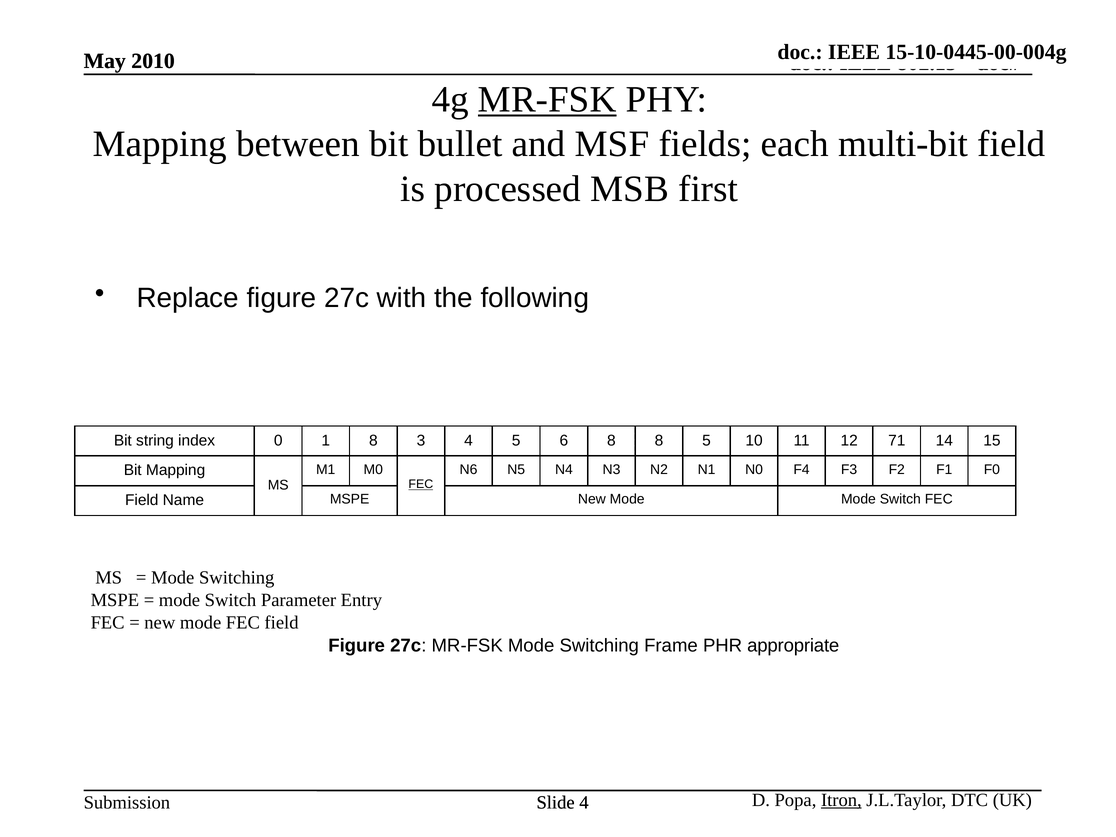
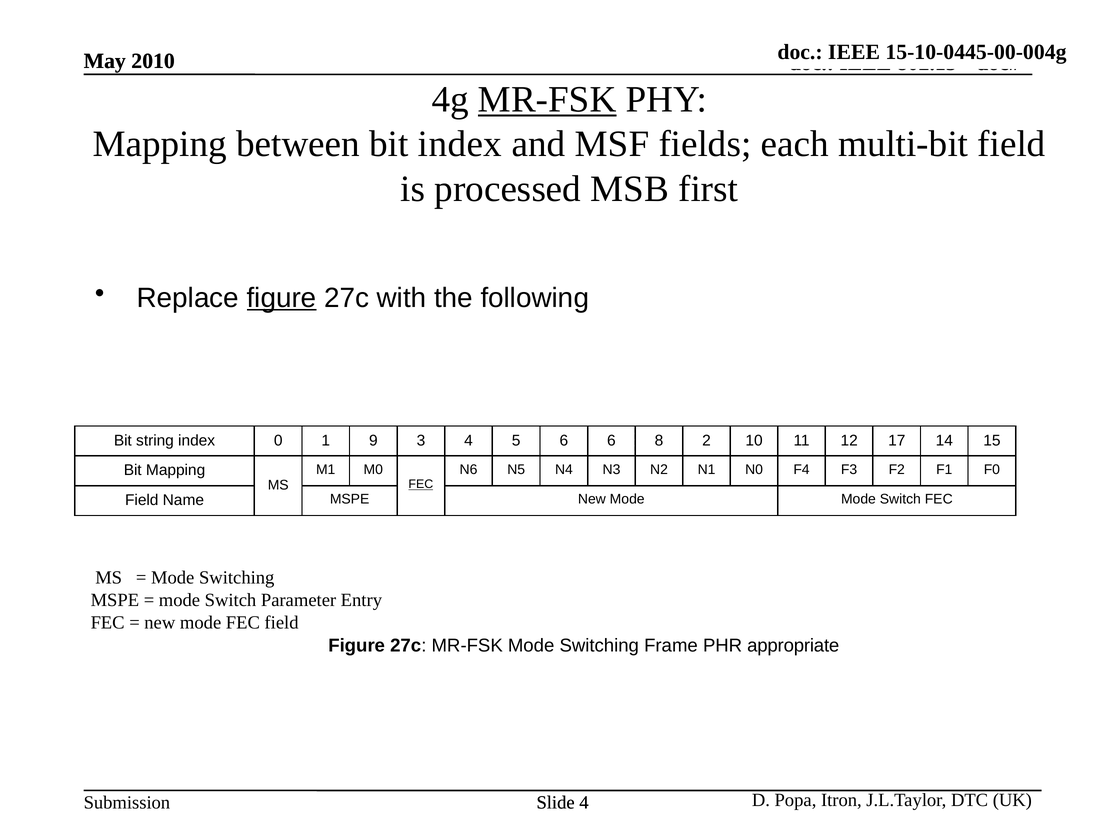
bit bullet: bullet -> index (460, 144)
figure underline: none -> present (282, 298)
1 8: 8 -> 9 (373, 440)
6 8: 8 -> 6 (611, 440)
8 5: 5 -> 2 (707, 440)
71: 71 -> 17 (897, 440)
Itron underline: present -> none (841, 800)
